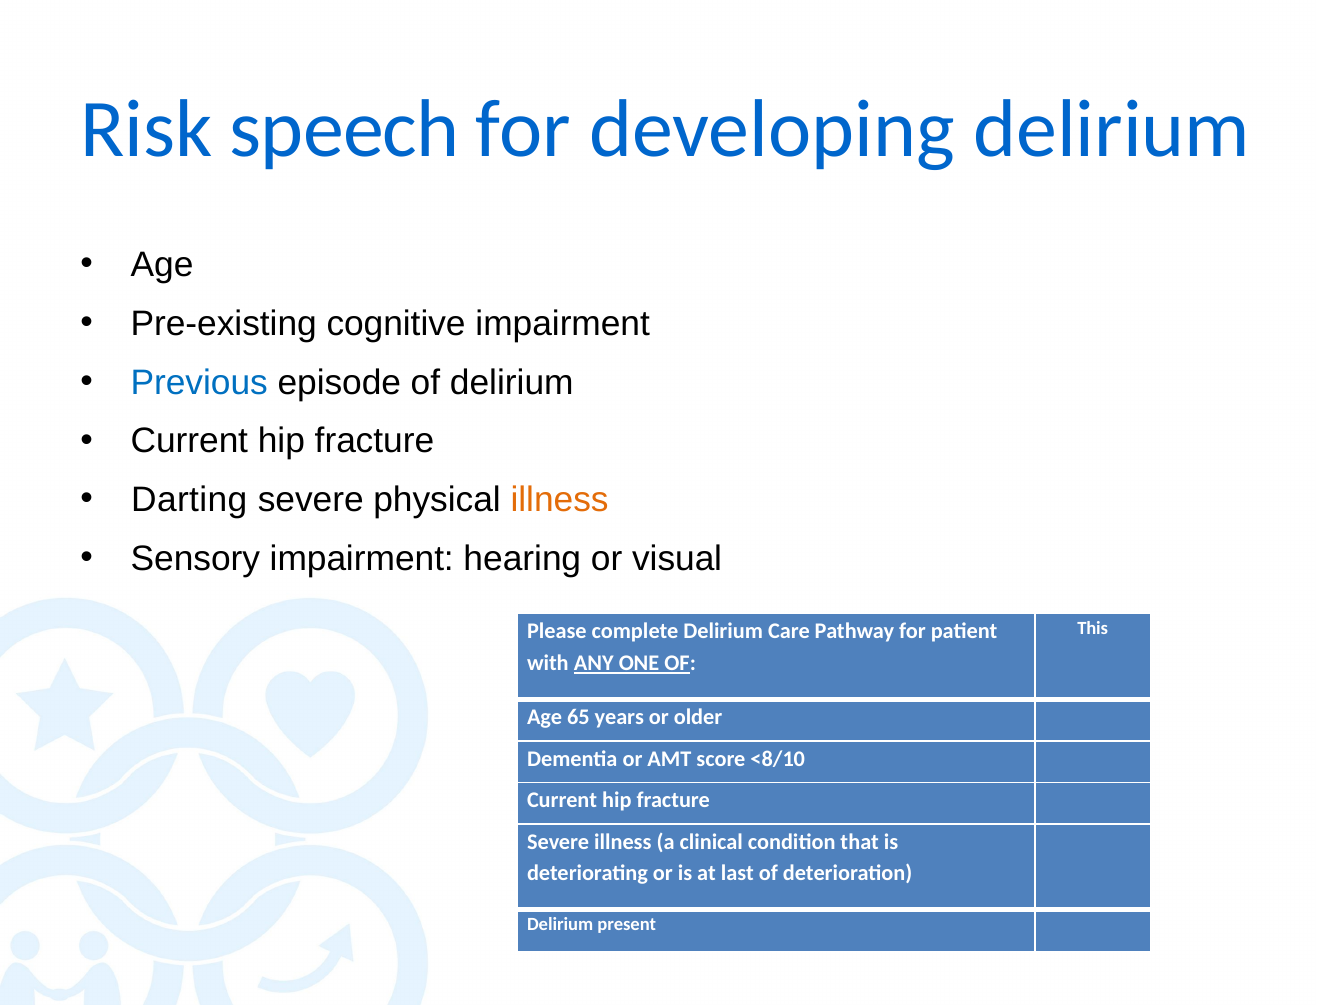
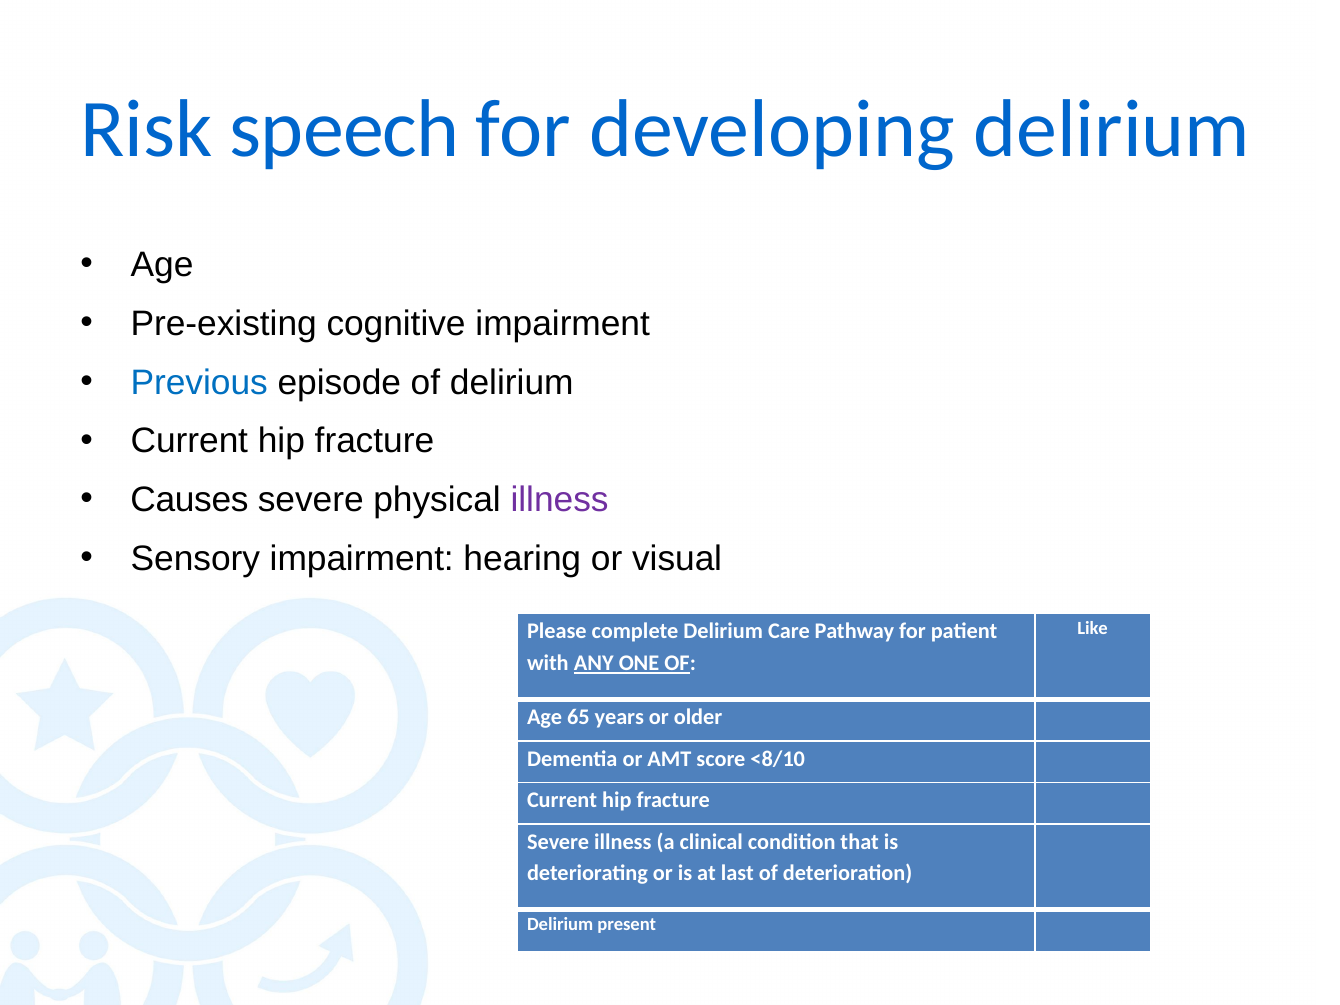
Darting: Darting -> Causes (190, 500)
illness colour: orange -> purple (560, 500)
This: This -> Like (1093, 629)
